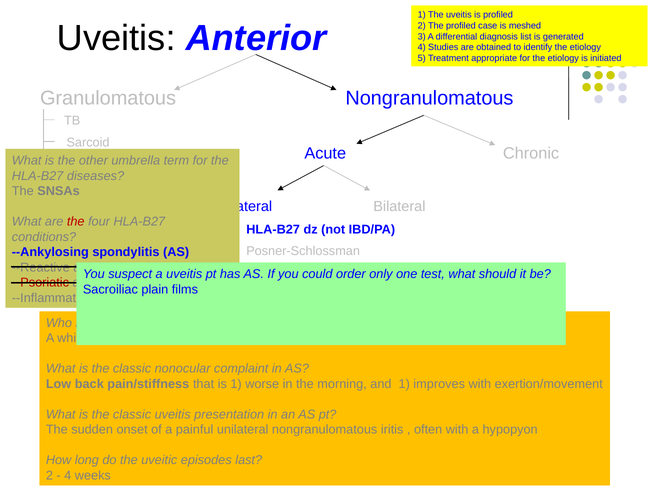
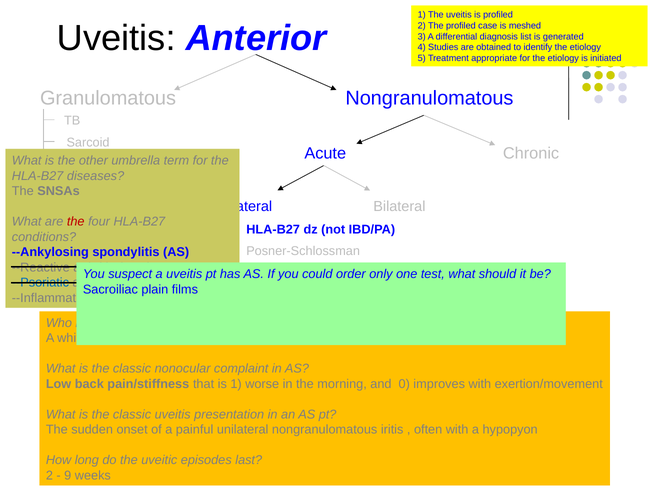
--Psoriatic colour: red -> blue (40, 282)
and 1: 1 -> 0 (404, 384)
4: 4 -> 9 (68, 475)
